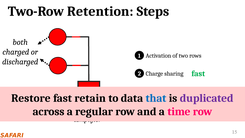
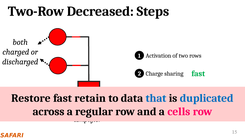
Retention: Retention -> Decreased (100, 11)
duplicated colour: purple -> blue (207, 98)
time: time -> cells (179, 111)
